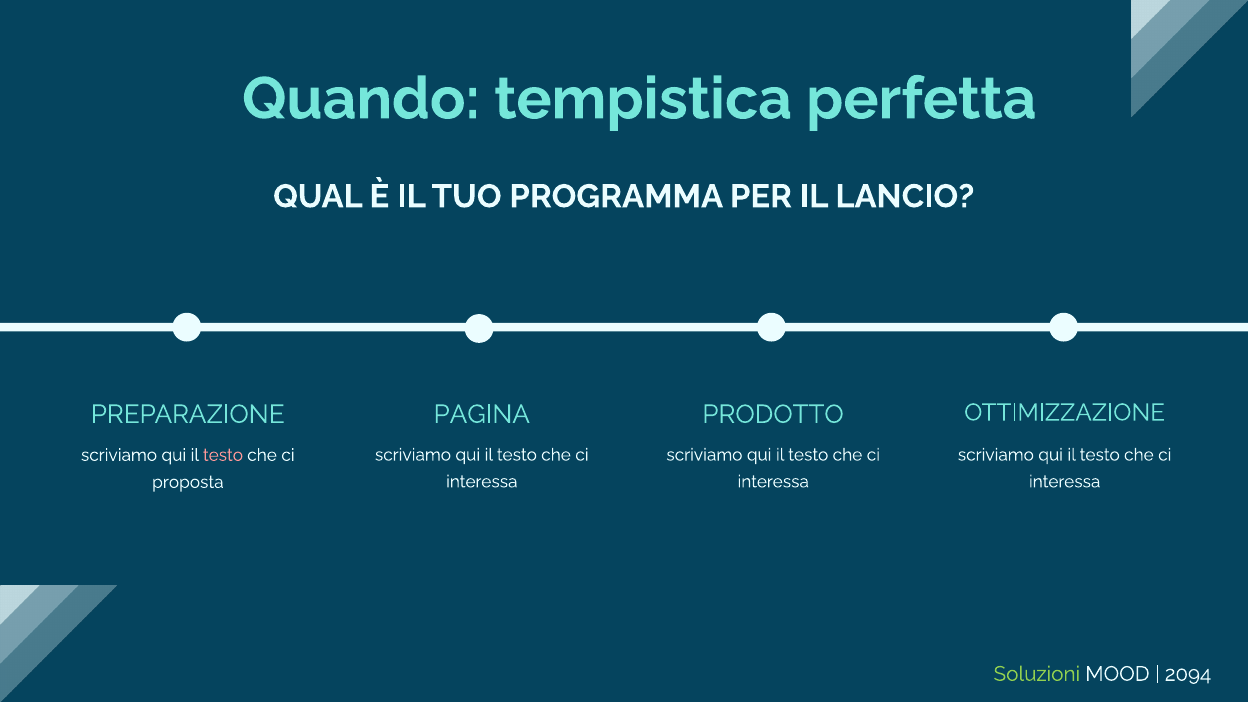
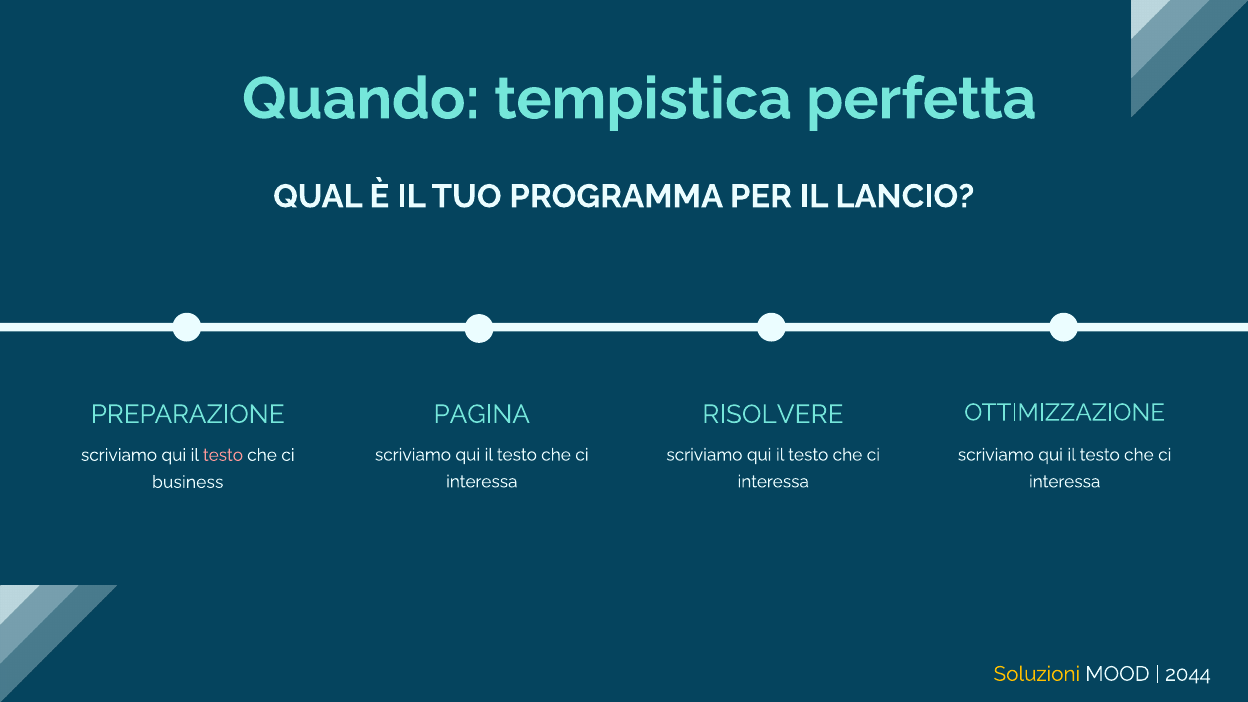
PRODOTTO: PRODOTTO -> RISOLVERE (773, 414)
proposta: proposta -> business (188, 482)
Soluzioni colour: light green -> yellow (1037, 674)
2094: 2094 -> 2044 (1188, 674)
